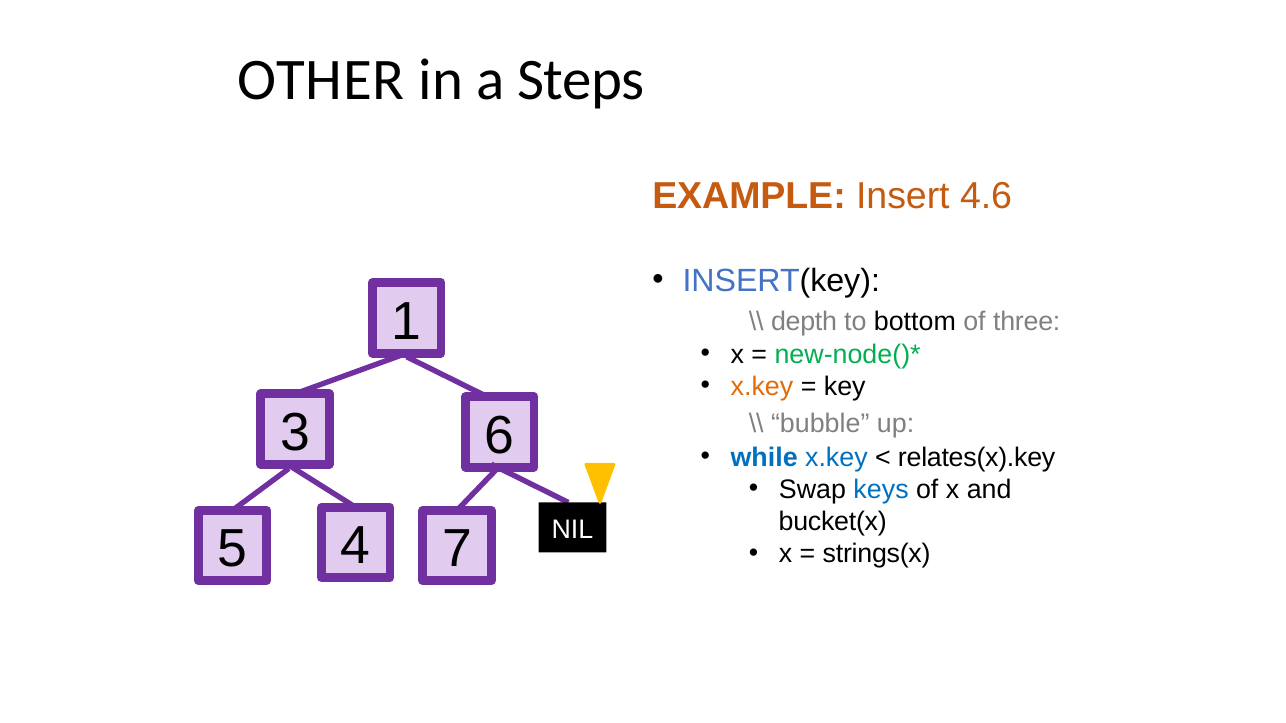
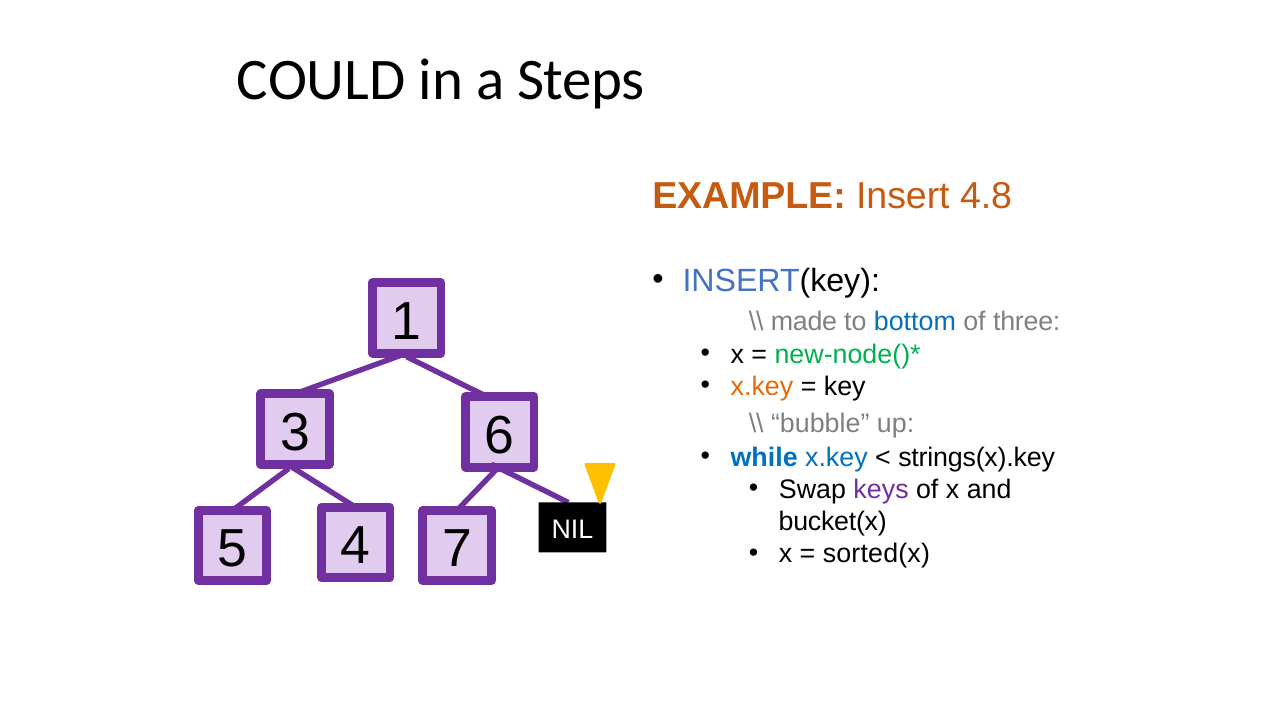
OTHER: OTHER -> COULD (321, 80)
4.6: 4.6 -> 4.8 (986, 196)
depth: depth -> made (804, 321)
bottom colour: black -> blue (915, 321)
relates(x).key: relates(x).key -> strings(x).key (977, 458)
keys colour: blue -> purple (881, 490)
strings(x: strings(x -> sorted(x (876, 554)
